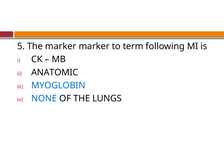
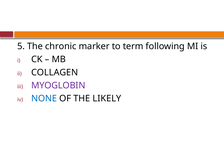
The marker: marker -> chronic (61, 46)
ANATOMIC: ANATOMIC -> COLLAGEN (55, 72)
MYOGLOBIN colour: blue -> purple (58, 85)
LUNGS: LUNGS -> LIKELY (107, 98)
